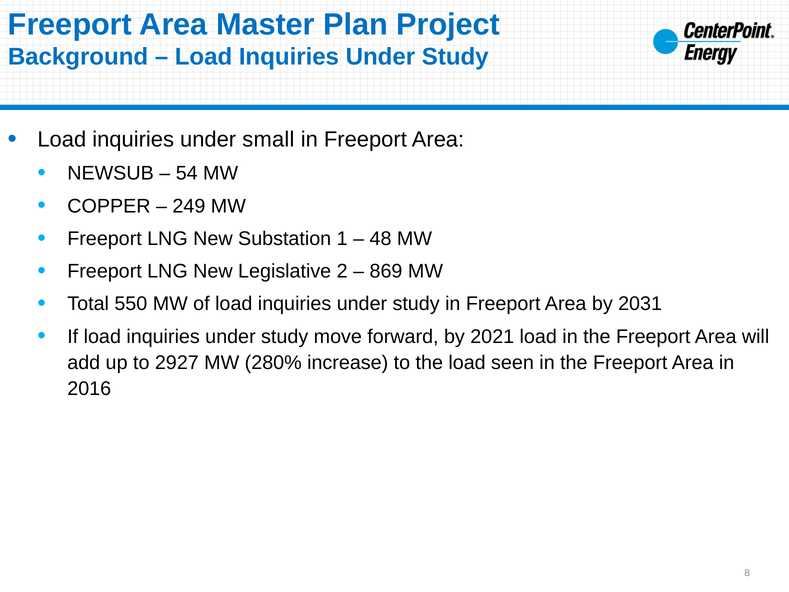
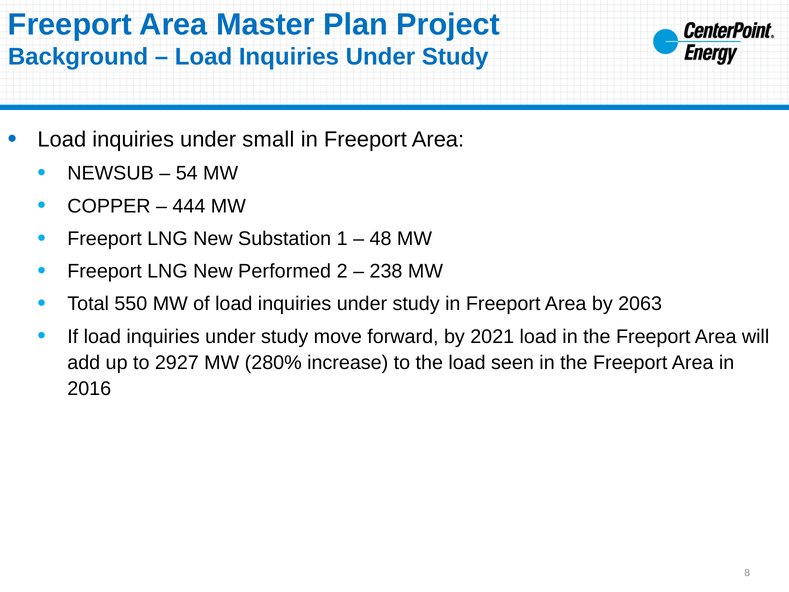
249: 249 -> 444 (189, 206)
Legislative: Legislative -> Performed (285, 271)
869: 869 -> 238 (386, 271)
2031: 2031 -> 2063 (640, 304)
